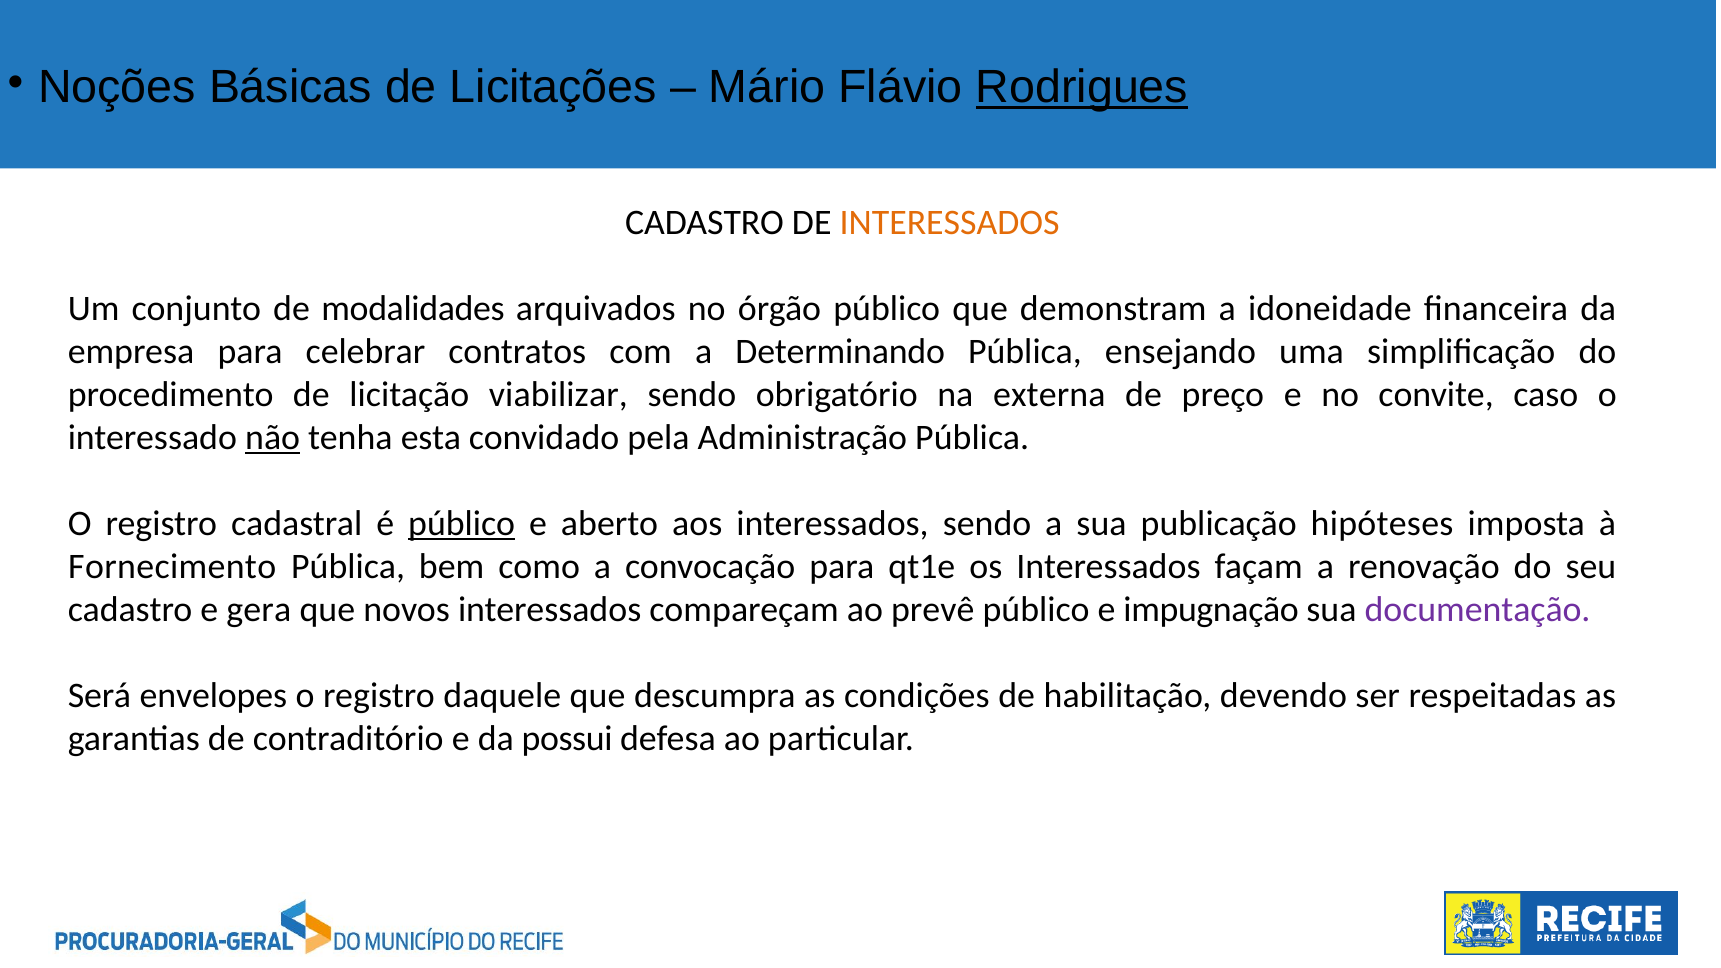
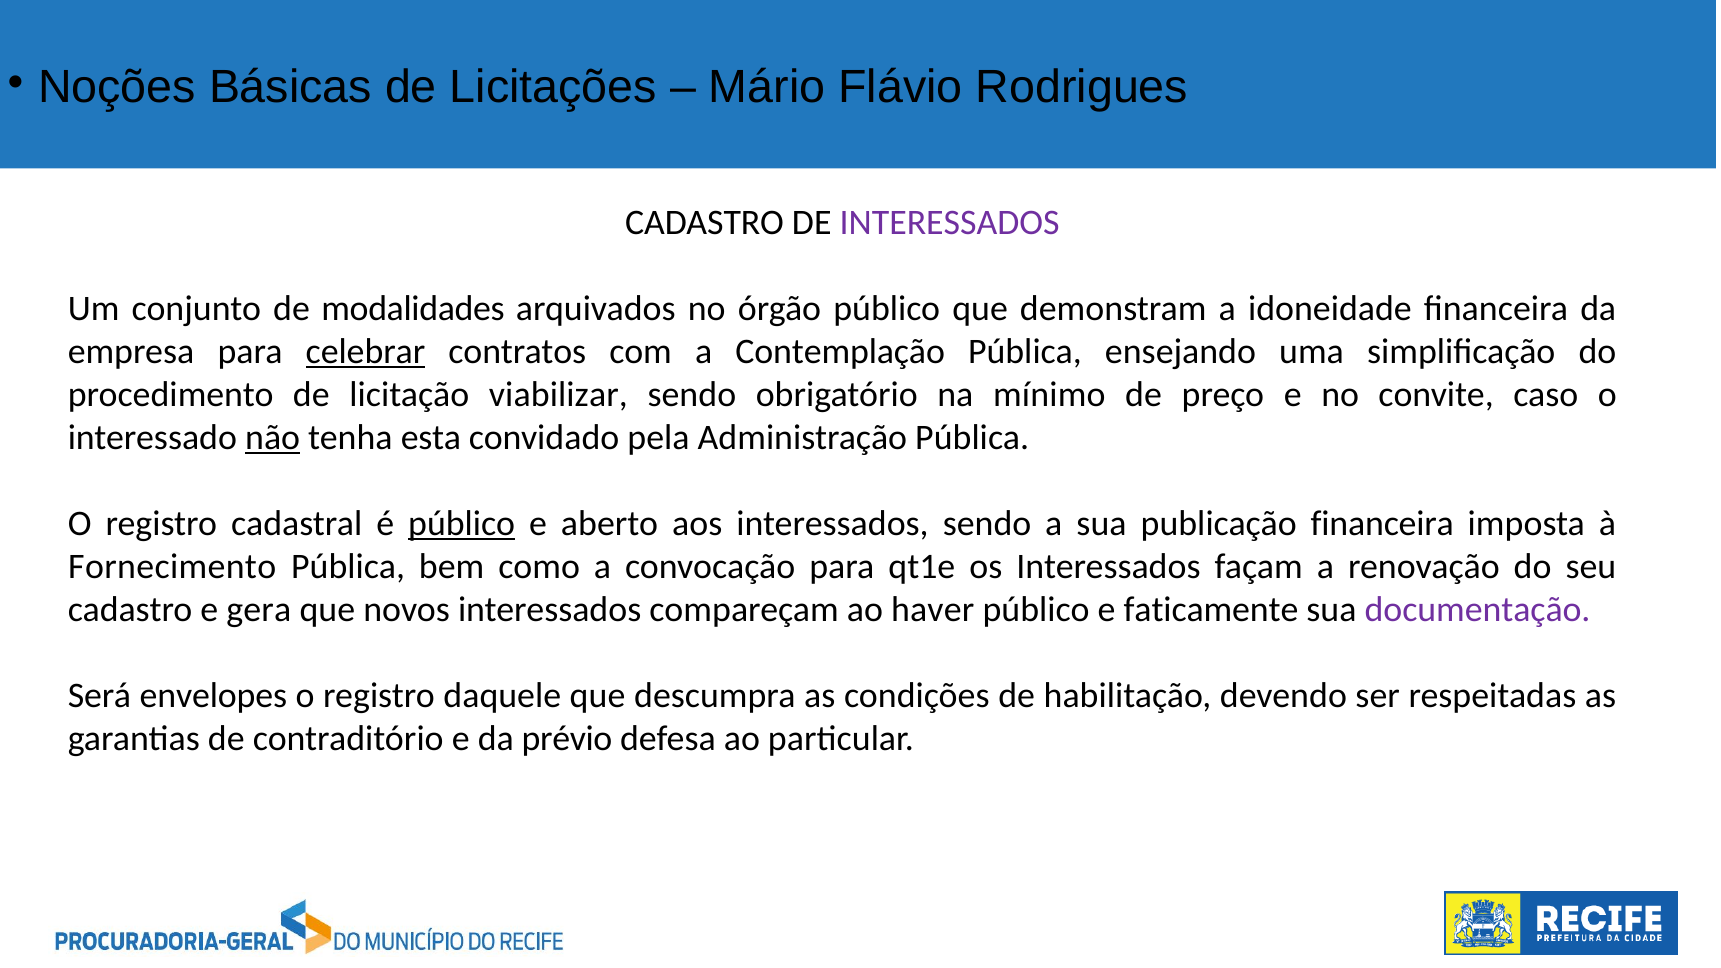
Rodrigues underline: present -> none (1082, 87)
INTERESSADOS colour: orange -> purple (950, 222)
celebrar underline: none -> present (366, 351)
Determinando: Determinando -> Contemplação (840, 351)
externa: externa -> mínimo (1049, 395)
publicação hipóteses: hipóteses -> financeira (1382, 524)
prevê: prevê -> haver (933, 610)
impugnação: impugnação -> faticamente (1211, 610)
possui: possui -> prévio (567, 739)
